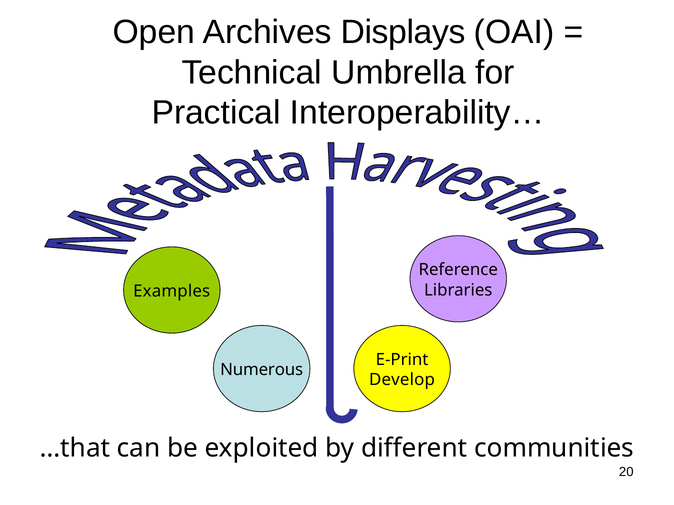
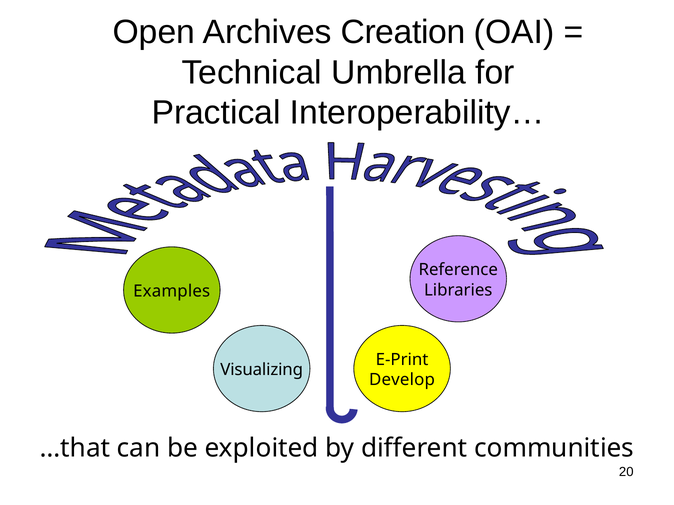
Displays: Displays -> Creation (403, 32)
Numerous: Numerous -> Visualizing (262, 370)
